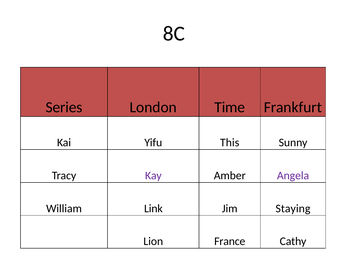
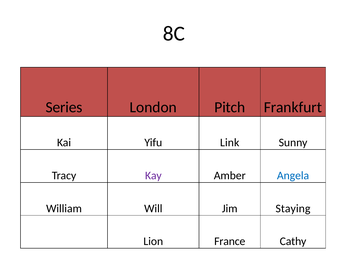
Time: Time -> Pitch (230, 107)
This: This -> Link (230, 143)
Angela colour: purple -> blue (293, 175)
Link: Link -> Will (153, 208)
